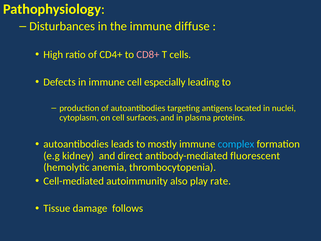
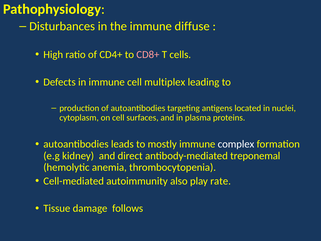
especially: especially -> multiplex (165, 82)
complex colour: light blue -> white (236, 144)
fluorescent: fluorescent -> treponemal (255, 156)
